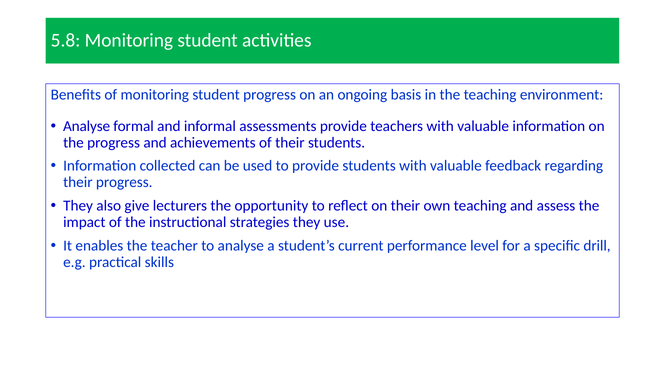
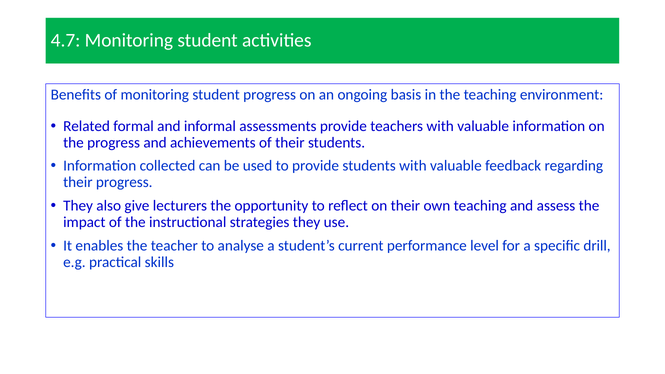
5.8: 5.8 -> 4.7 (66, 41)
Analyse: Analyse -> Related (87, 126)
